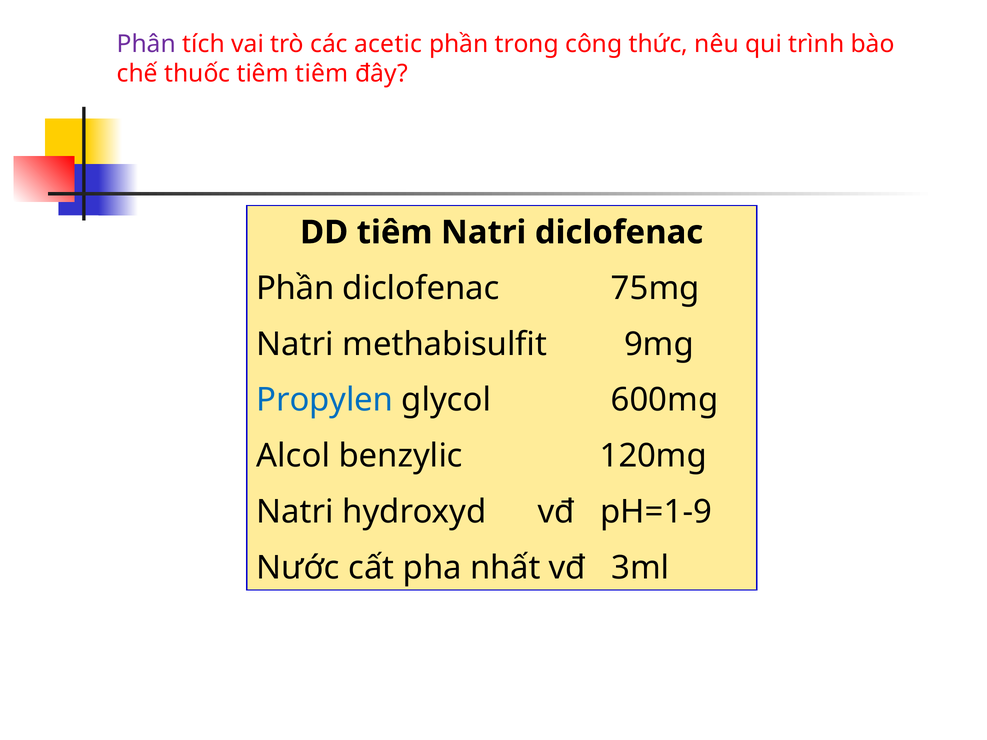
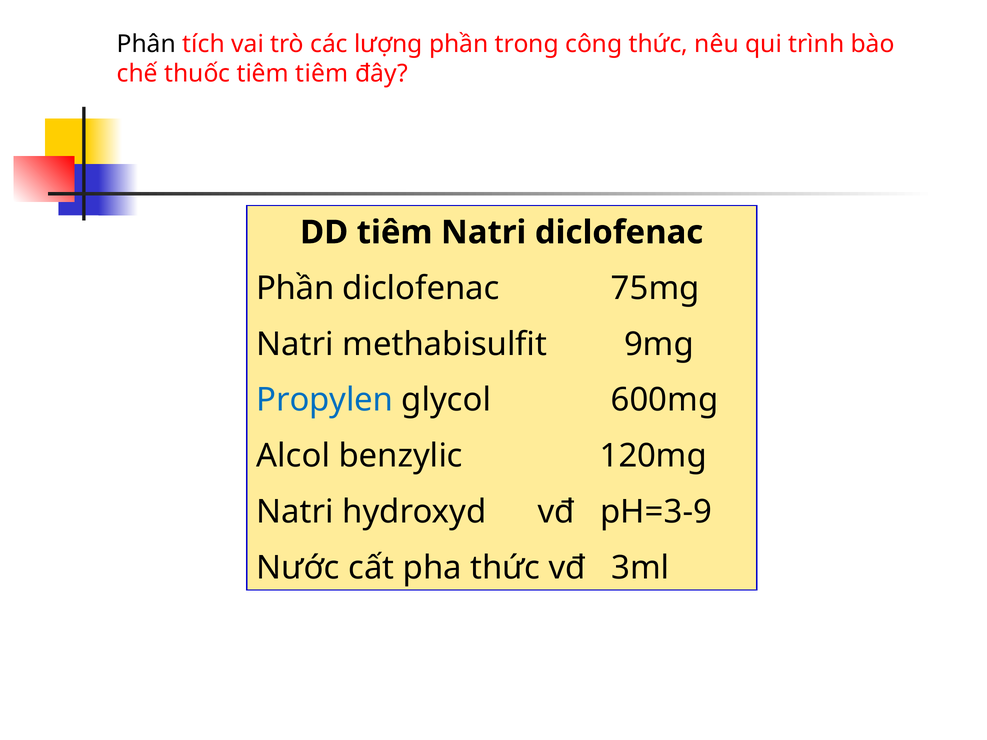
Phân colour: purple -> black (146, 44)
acetic: acetic -> lượng (388, 44)
pH=1-9: pH=1-9 -> pH=3-9 (656, 512)
pha nhất: nhất -> thức (505, 568)
